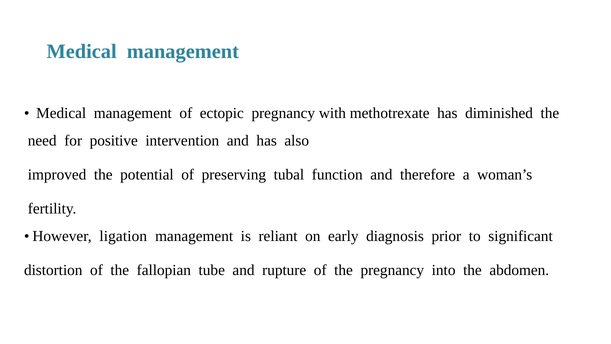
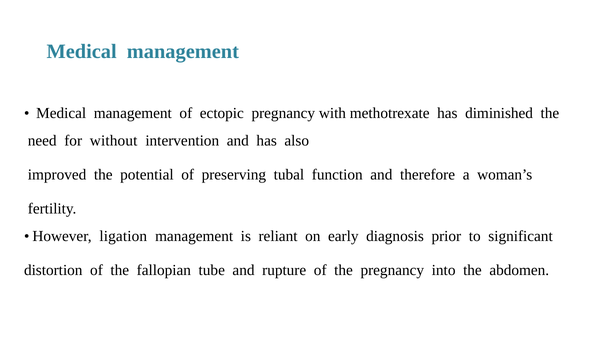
positive: positive -> without (114, 141)
